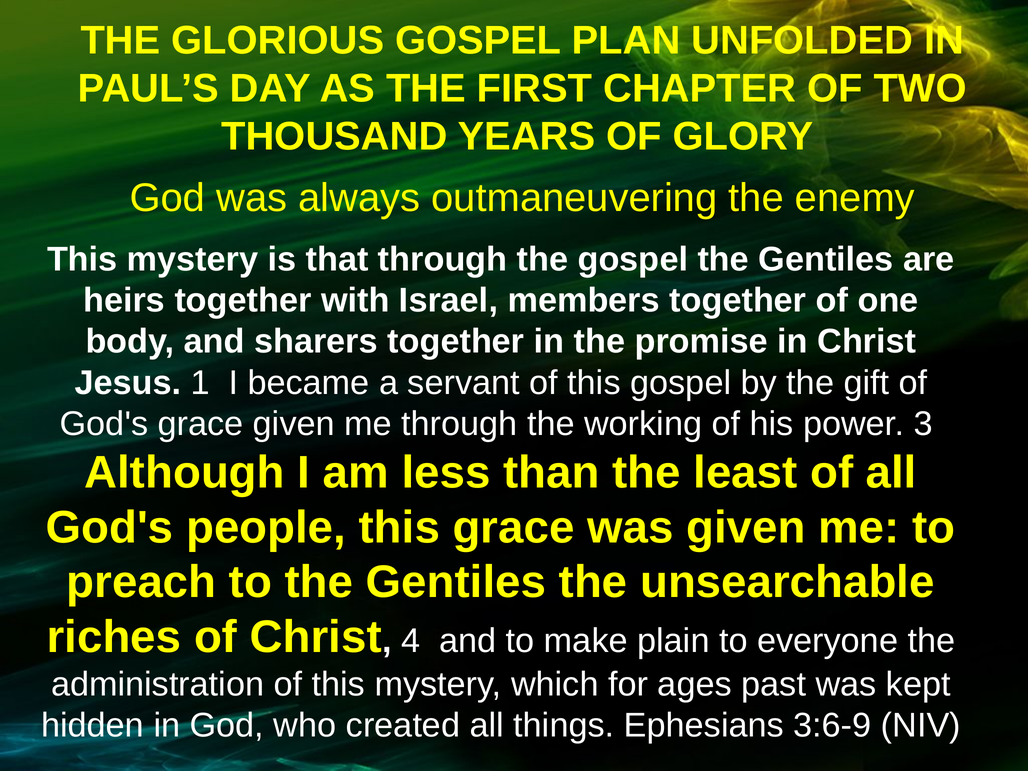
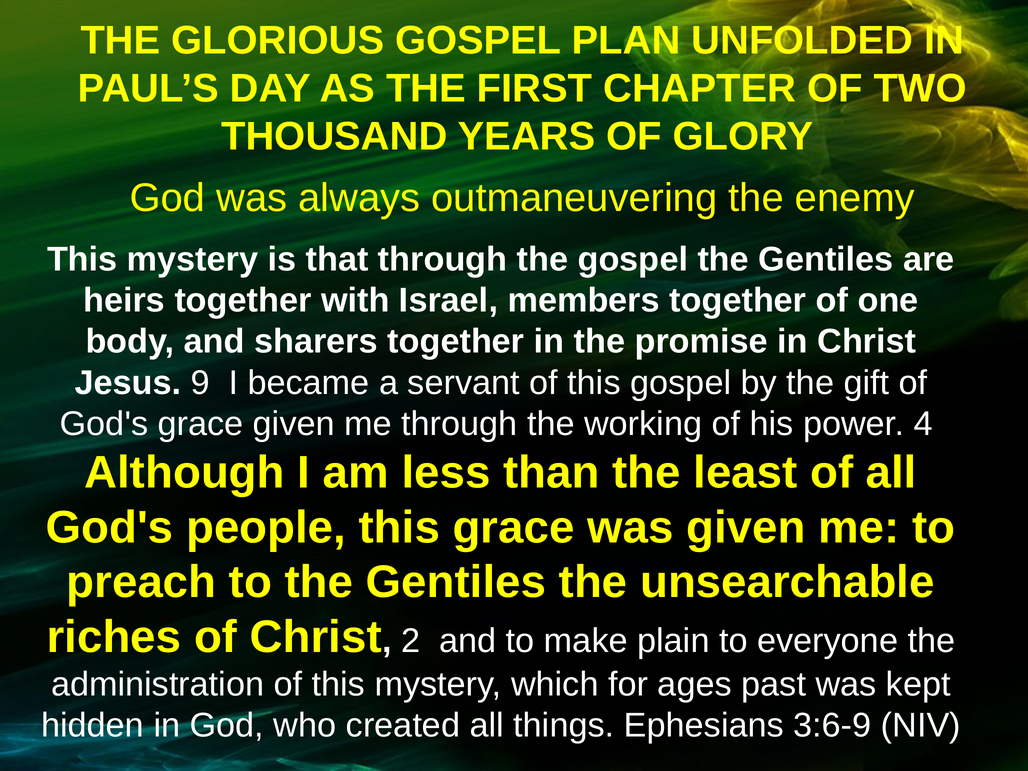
1: 1 -> 9 (200, 383)
3: 3 -> 4 (923, 424)
4: 4 -> 2 (411, 641)
